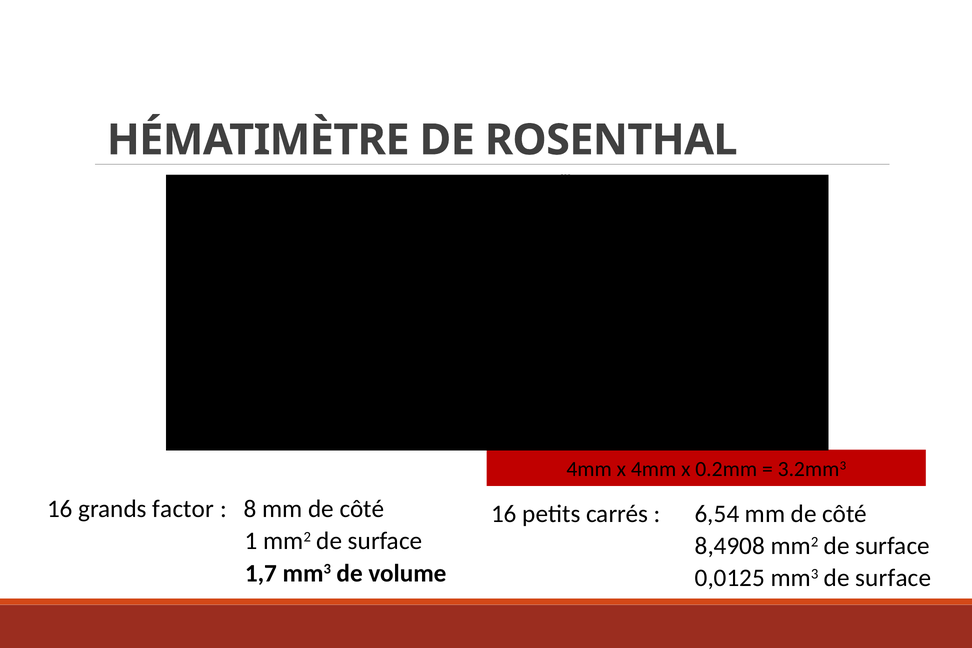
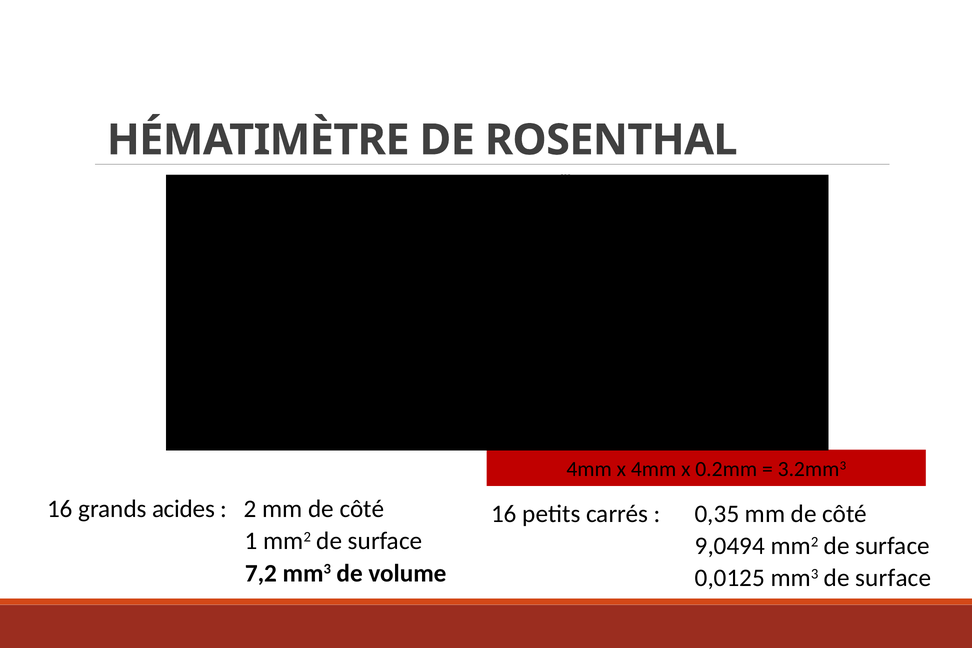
factor: factor -> acides (184, 509)
8: 8 -> 2 (250, 509)
6,54: 6,54 -> 0,35 (717, 514)
8,4908: 8,4908 -> 9,0494 (730, 546)
1,7: 1,7 -> 7,2 (261, 573)
